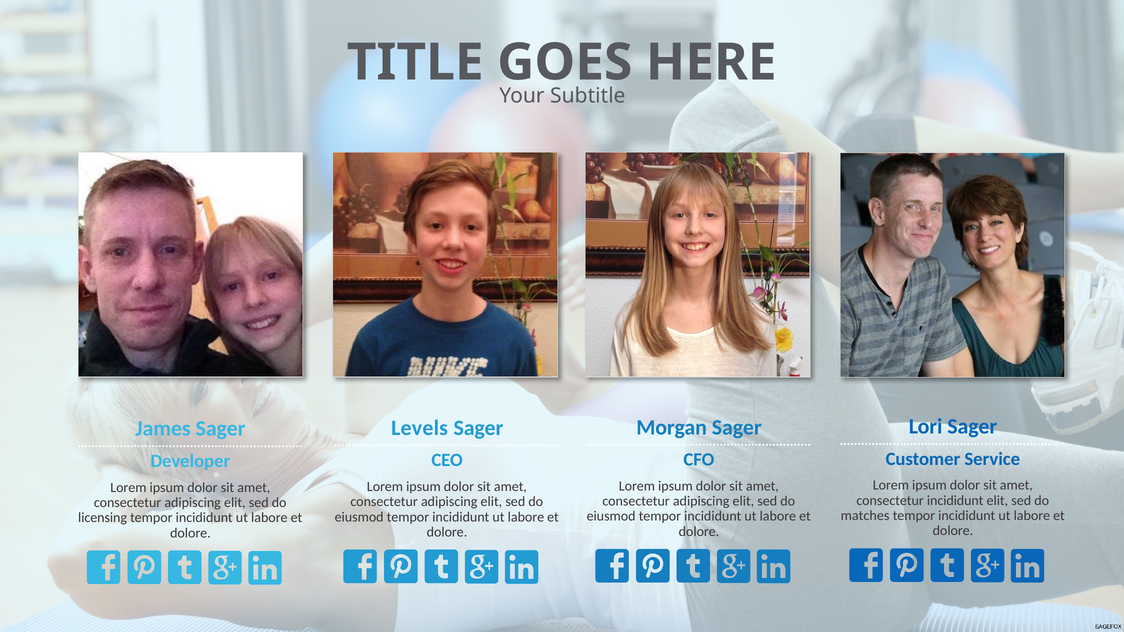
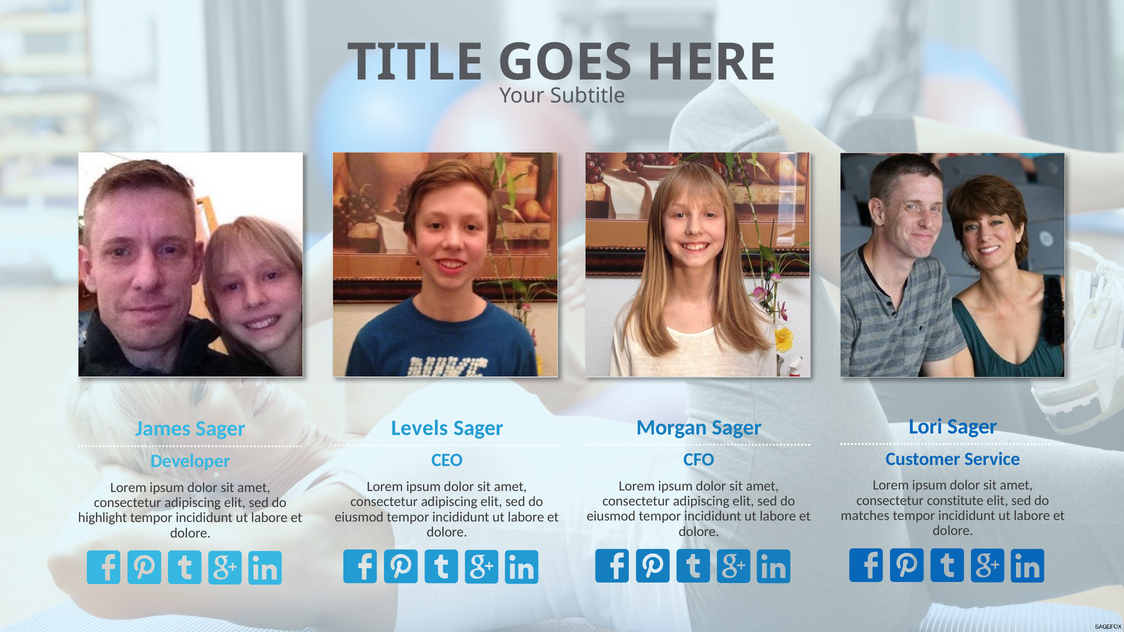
consectetur incididunt: incididunt -> constitute (955, 501)
licensing: licensing -> highlight (103, 518)
